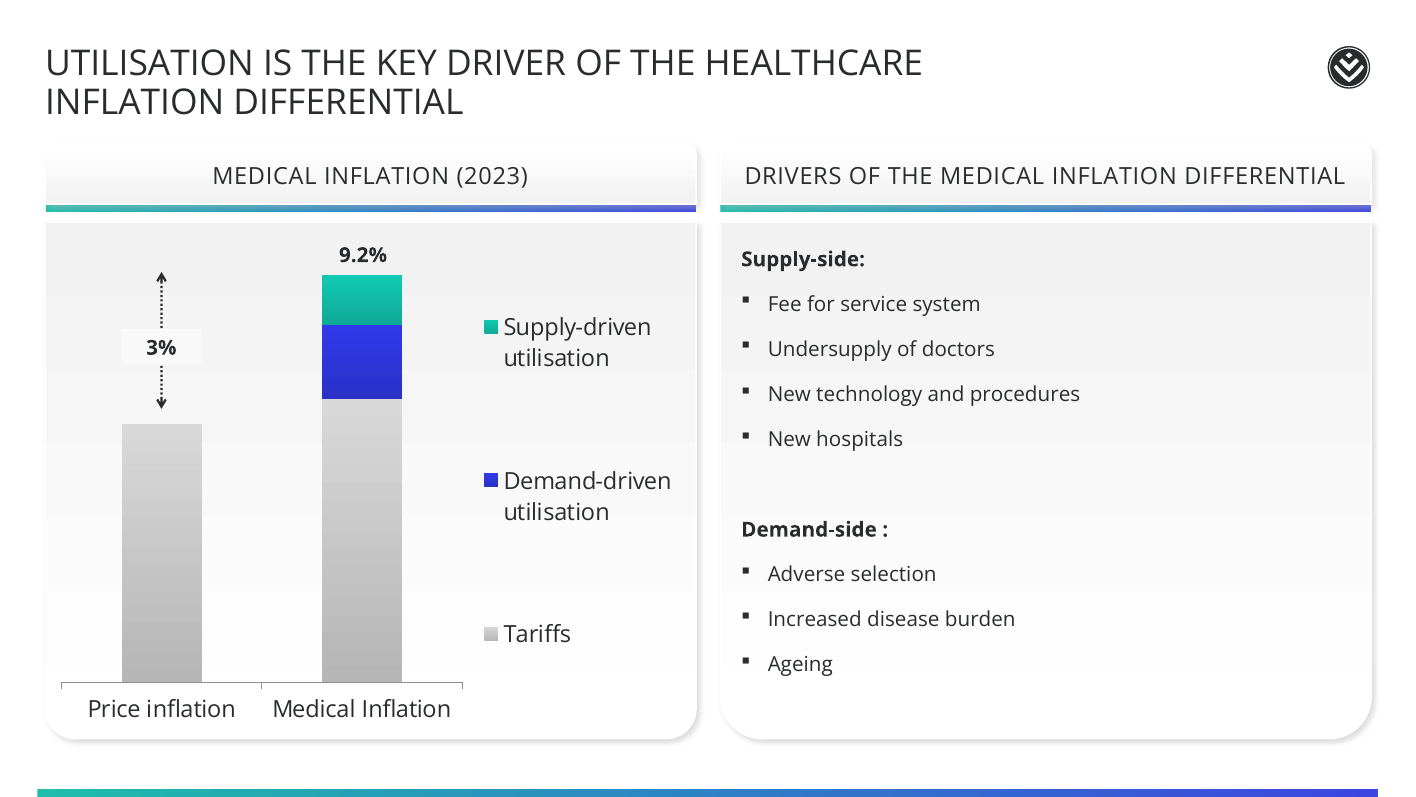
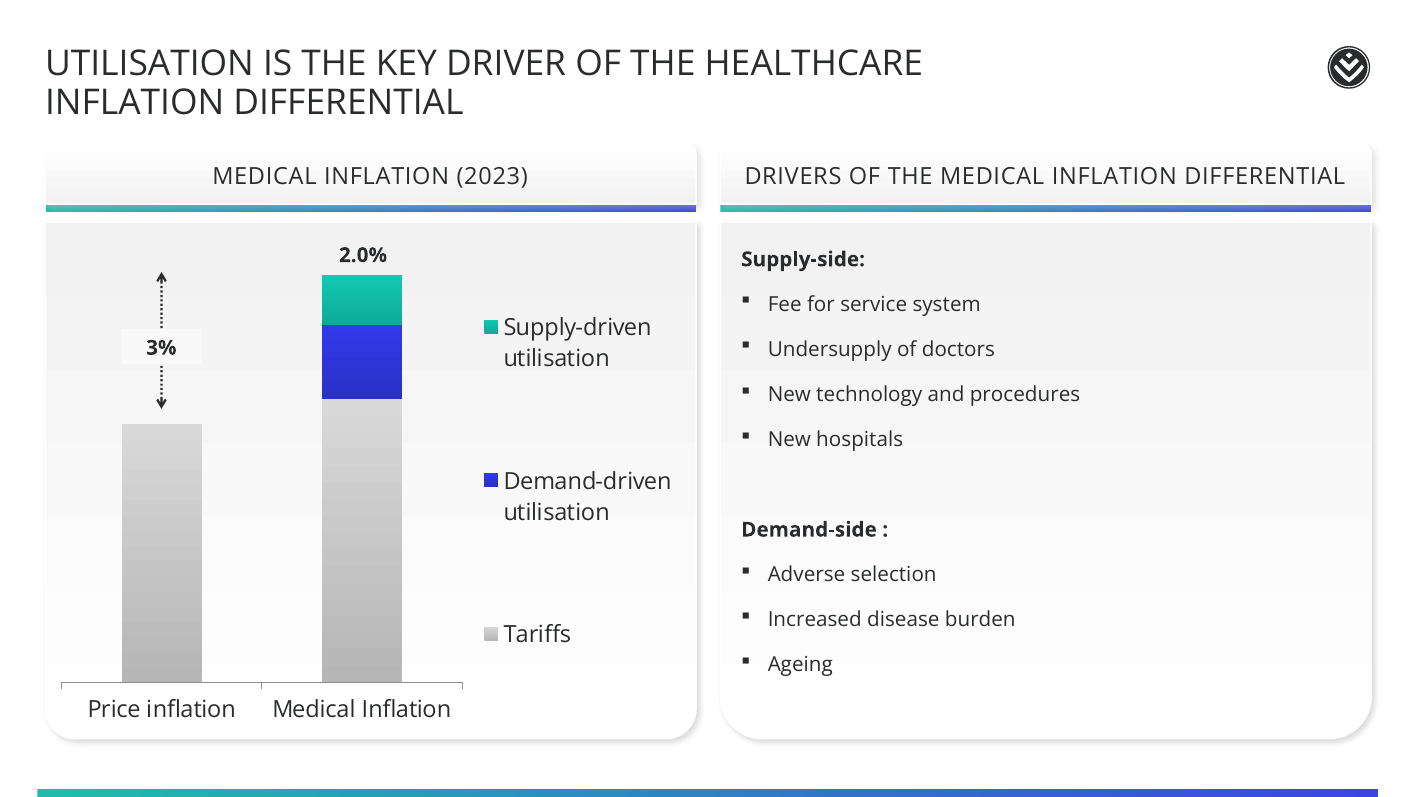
9.2%: 9.2% -> 2.0% (363, 255)
